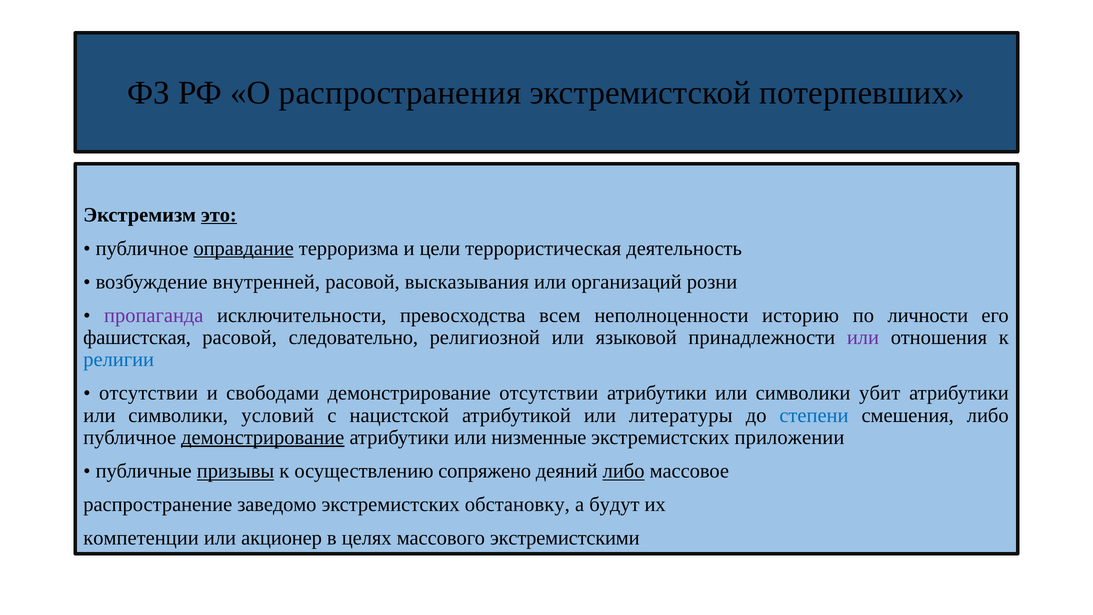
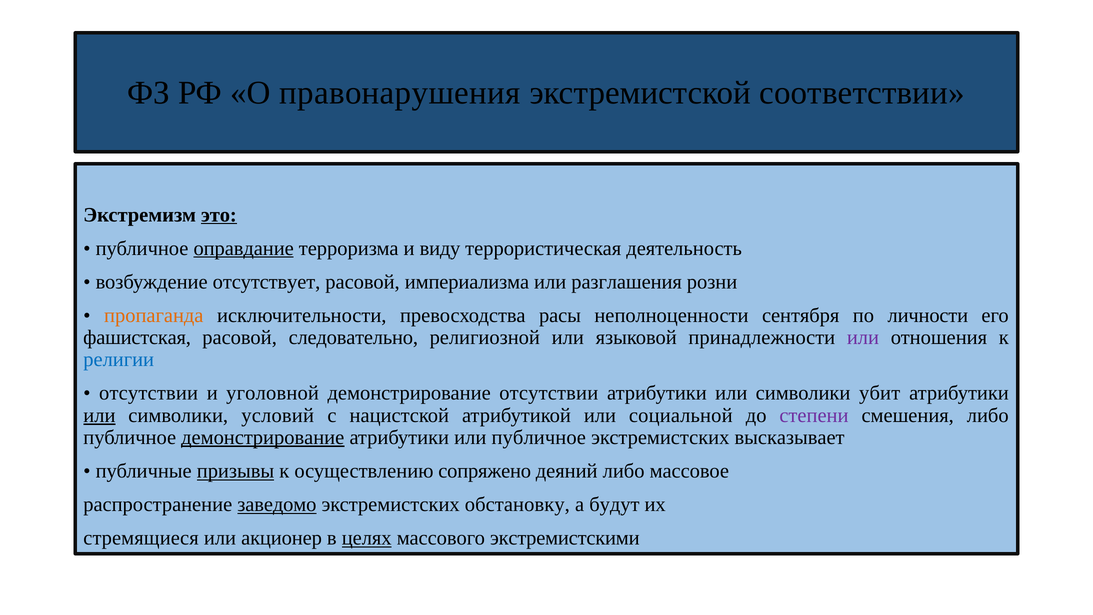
распространения: распространения -> правонарушения (400, 93)
потерпевших: потерпевших -> соответствии (862, 93)
цели: цели -> виду (440, 248)
внутренней: внутренней -> отсутствует (266, 282)
высказывания: высказывания -> империализма (467, 282)
организаций: организаций -> разглашения (627, 282)
пропаганда colour: purple -> orange (154, 315)
всем: всем -> расы (560, 315)
историю: историю -> сентября (801, 315)
свободами: свободами -> уголовной (273, 393)
или underline: none -> present (99, 415)
литературы: литературы -> социальной (681, 415)
степени colour: blue -> purple (814, 415)
или низменные: низменные -> публичное (539, 437)
приложении: приложении -> высказывает (790, 437)
либо underline: present -> none (624, 471)
заведомо underline: none -> present (277, 504)
компетенции: компетенции -> стремящиеся (141, 538)
целях underline: none -> present (367, 538)
